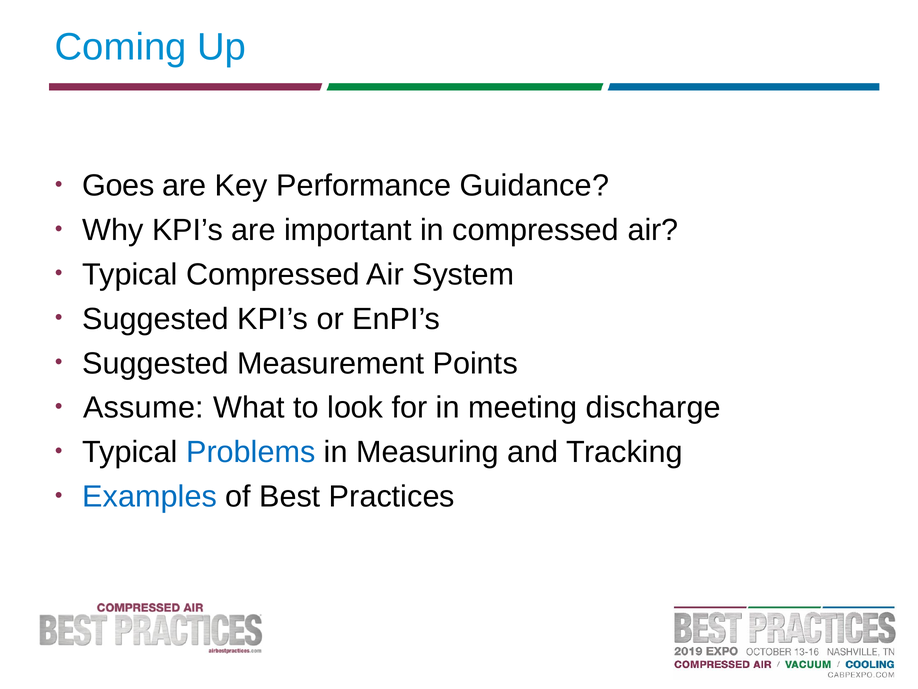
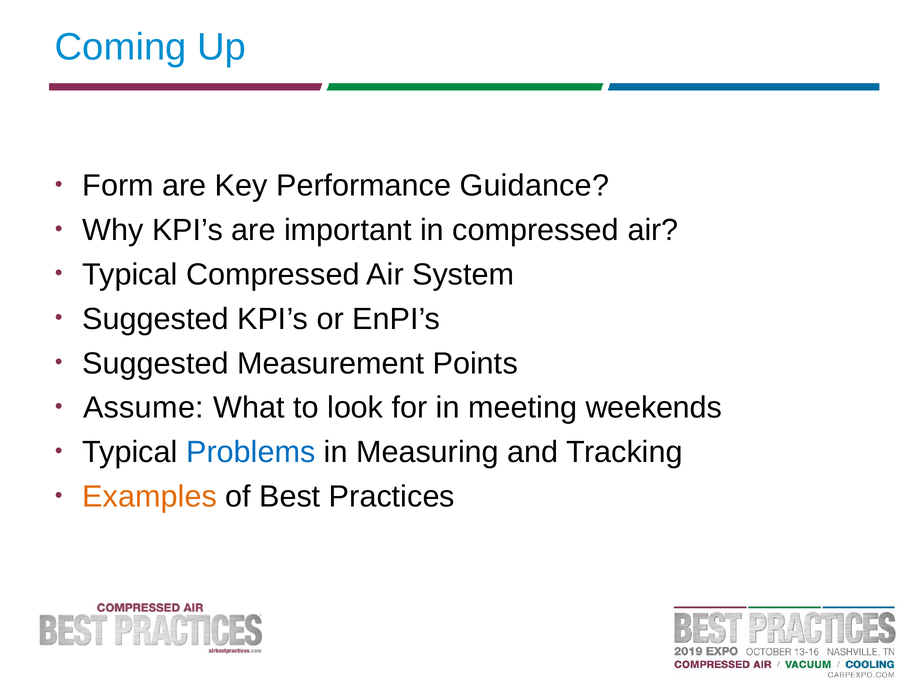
Goes: Goes -> Form (118, 186)
discharge: discharge -> weekends (654, 408)
Examples colour: blue -> orange (150, 496)
